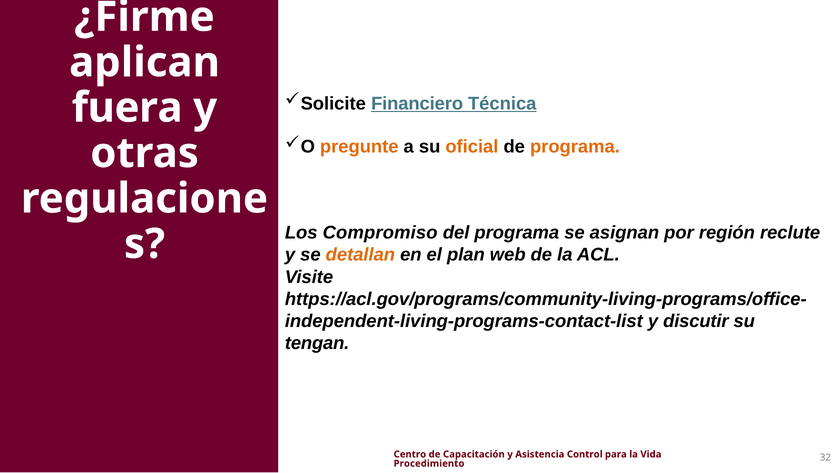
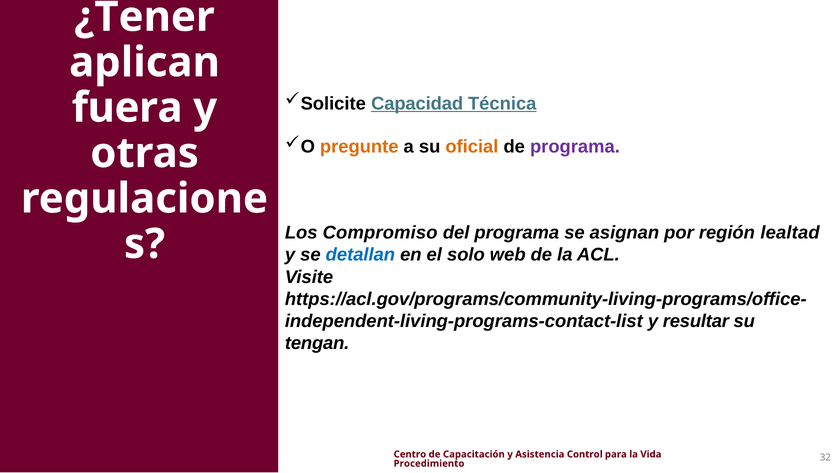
¿Firme: ¿Firme -> ¿Tener (145, 17)
Financiero: Financiero -> Capacidad (417, 103)
programa colour: orange -> purple (575, 146)
reclute: reclute -> lealtad (790, 233)
detallan colour: orange -> blue (360, 255)
plan: plan -> solo (466, 255)
discutir: discutir -> resultar (696, 321)
